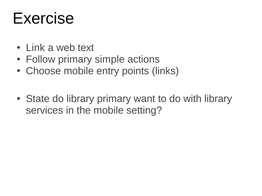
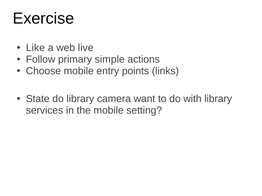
Link: Link -> Like (35, 48)
text: text -> live (86, 48)
library primary: primary -> camera (114, 99)
